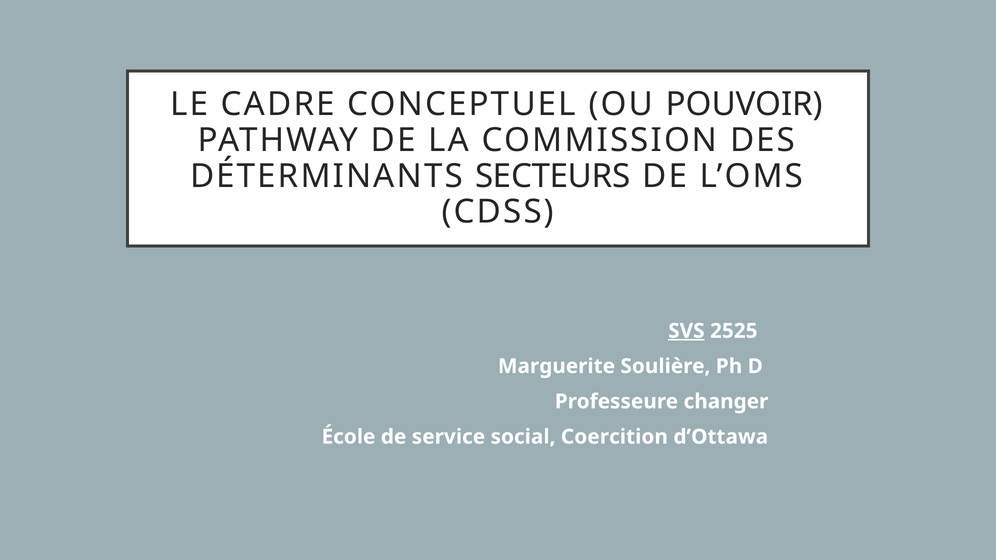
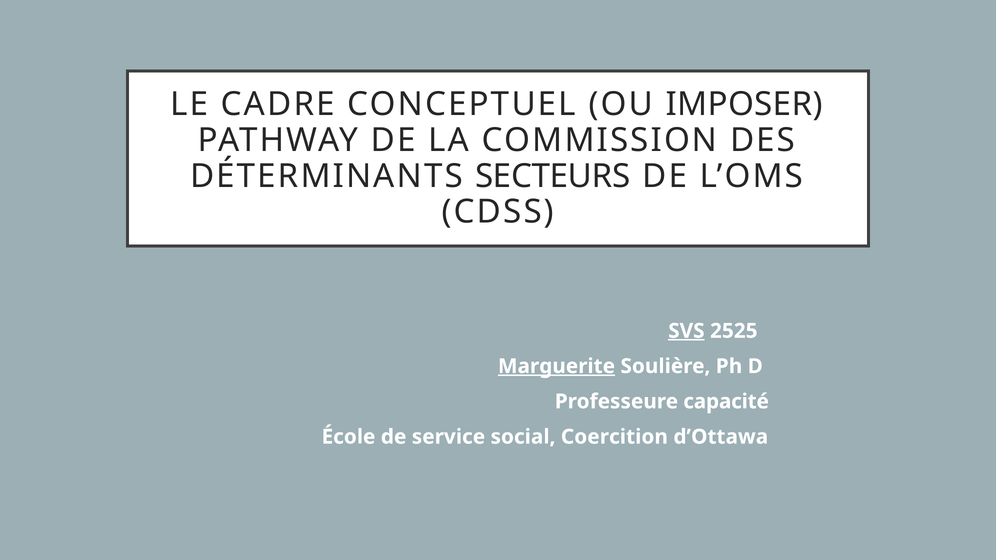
POUVOIR: POUVOIR -> IMPOSER (744, 104)
Marguerite underline: none -> present (556, 366)
changer: changer -> capacité (726, 402)
